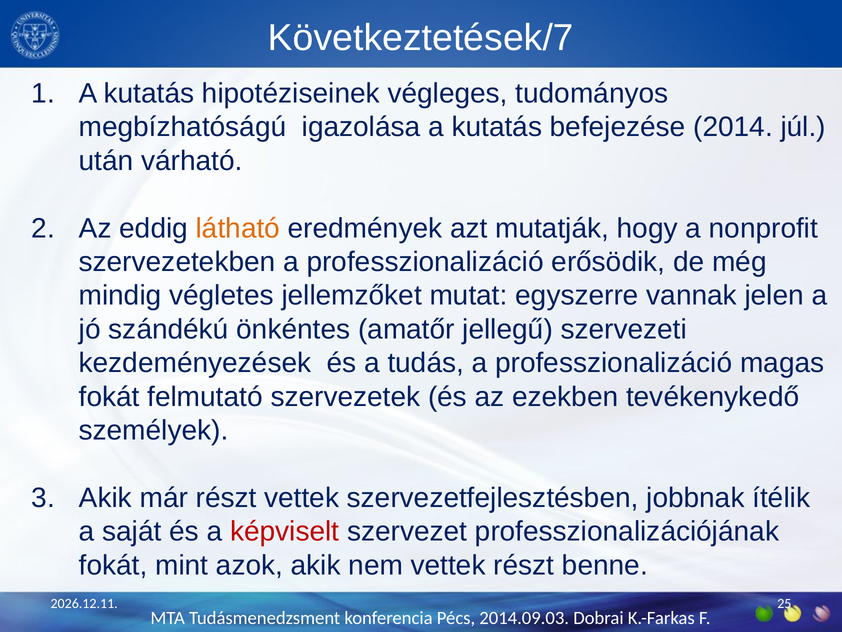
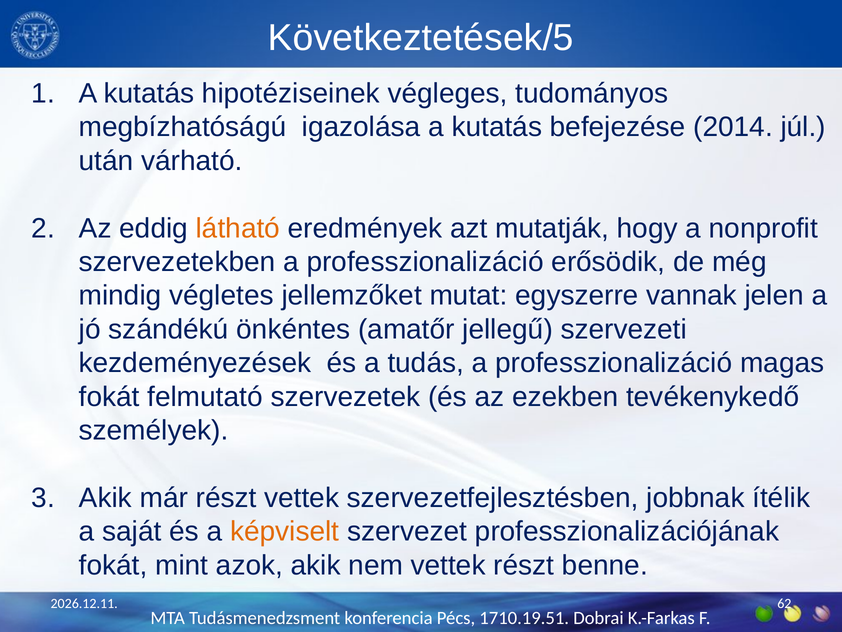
Következtetések/7: Következtetések/7 -> Következtetések/5 (421, 38)
képviselt colour: red -> orange (285, 531)
25: 25 -> 62 (784, 603)
2014.09.03: 2014.09.03 -> 1710.19.51 (524, 617)
